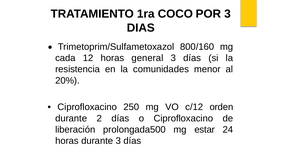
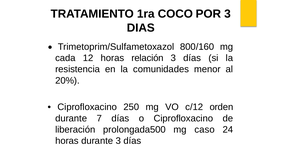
general: general -> relación (148, 58)
2: 2 -> 7 (99, 118)
estar: estar -> caso (205, 130)
